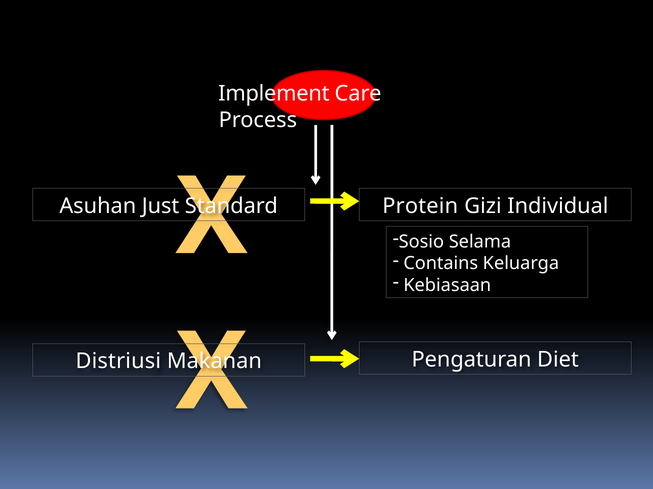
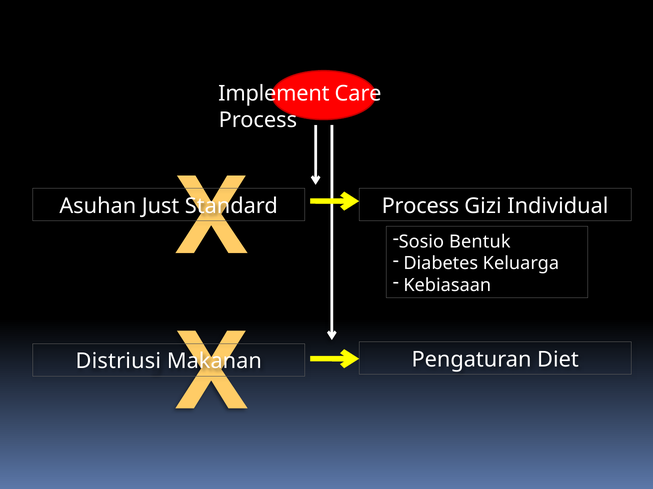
Protein: Protein -> Process (420, 206)
Selama: Selama -> Bentuk (480, 242)
Contains: Contains -> Diabetes (441, 264)
